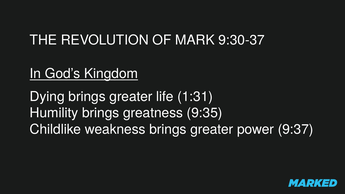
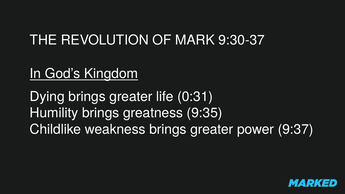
1:31: 1:31 -> 0:31 (195, 97)
